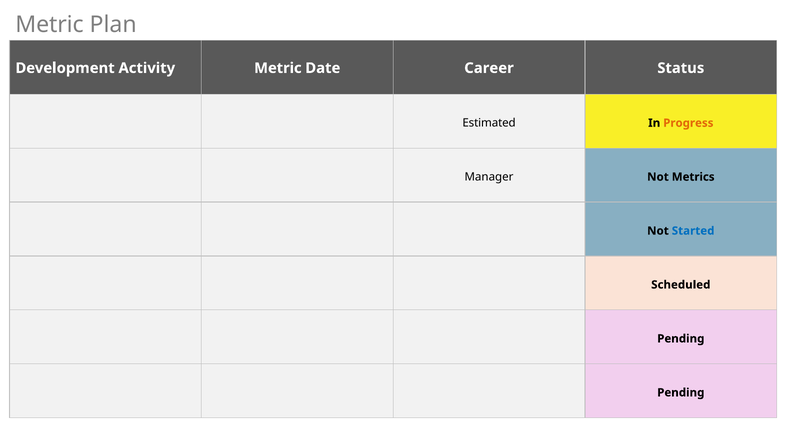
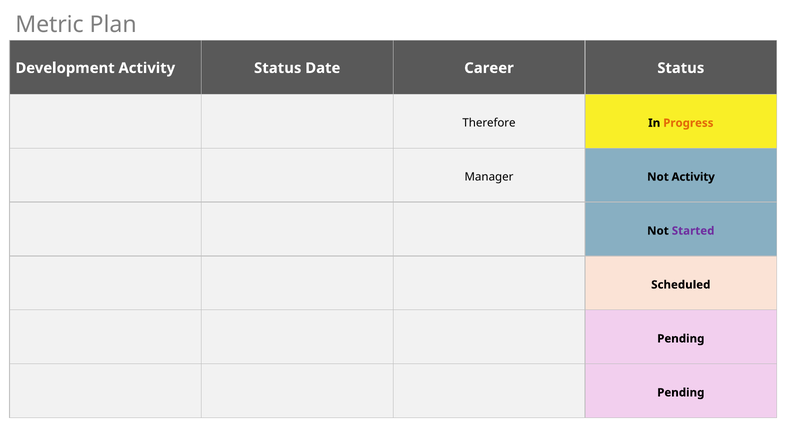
Activity Metric: Metric -> Status (278, 68)
Estimated: Estimated -> Therefore (489, 123)
Not Metrics: Metrics -> Activity (693, 177)
Started colour: blue -> purple (693, 231)
